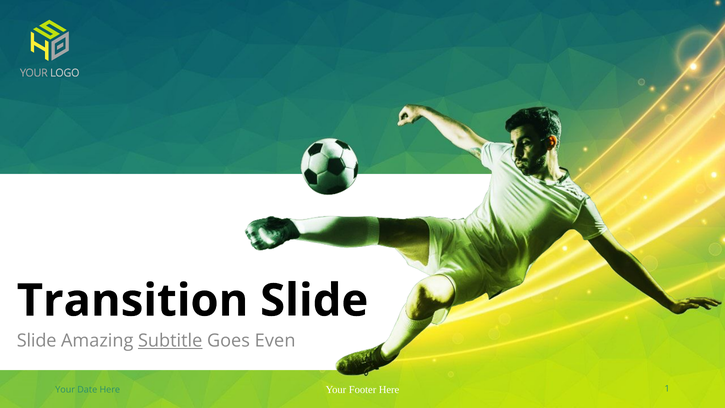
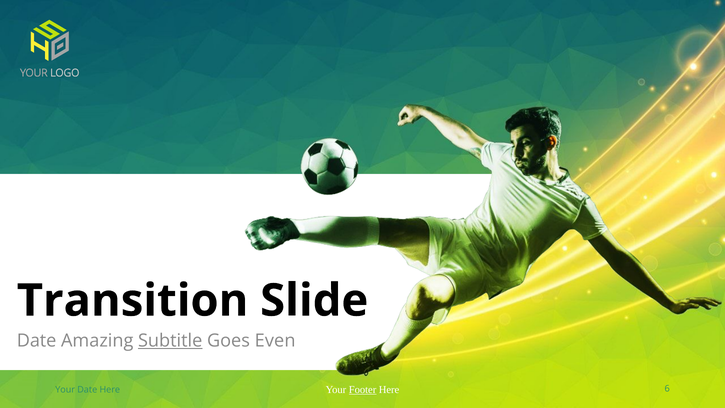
Slide: Slide -> Date (37, 340)
Footer underline: none -> present (363, 390)
1: 1 -> 6 (667, 389)
